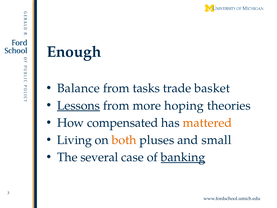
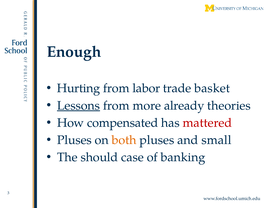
Balance: Balance -> Hurting (79, 88)
tasks: tasks -> labor (146, 88)
hoping: hoping -> already (184, 105)
mattered colour: orange -> red (207, 123)
Living: Living -> Pluses (74, 140)
several: several -> should (99, 157)
banking underline: present -> none (183, 157)
